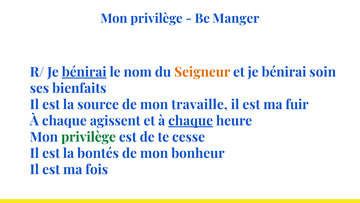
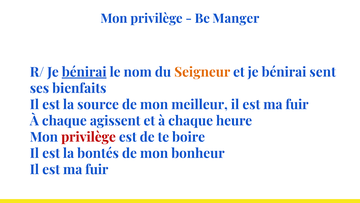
soin: soin -> sent (323, 72)
travaille: travaille -> meilleur (200, 104)
chaque underline: present -> none (191, 121)
privilège colour: green -> red (88, 137)
cesse: cesse -> boire (189, 137)
fois: fois -> fuir (97, 169)
